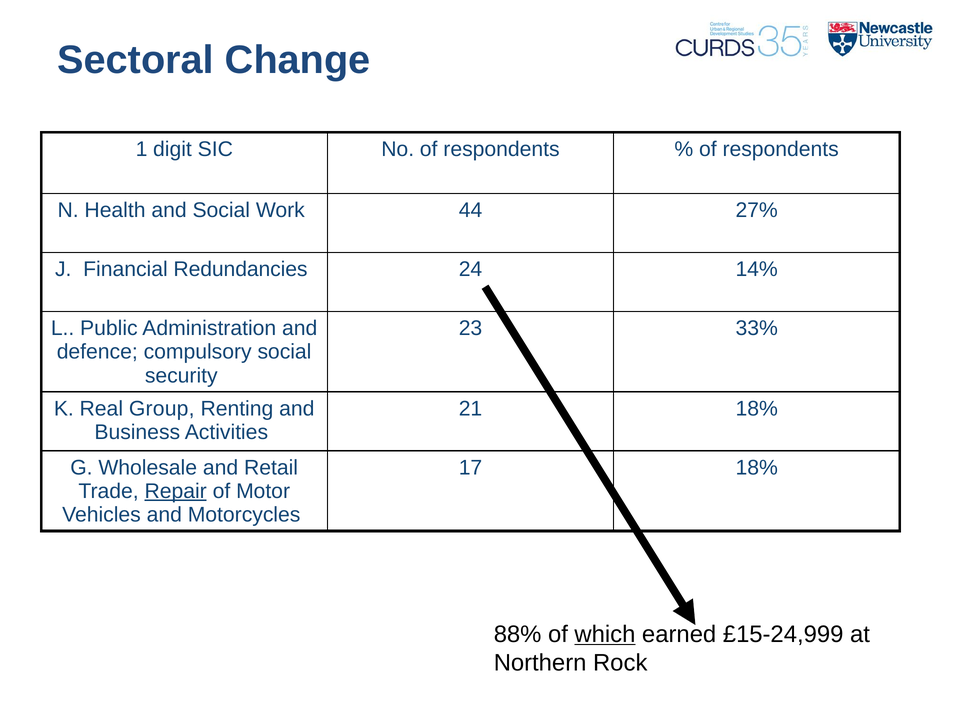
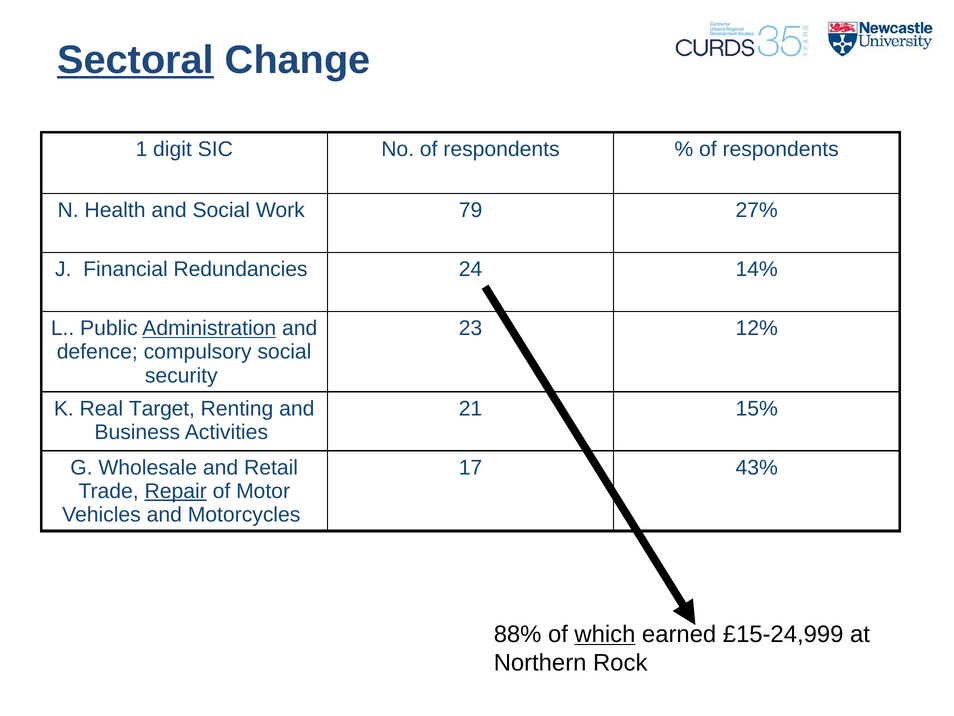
Sectoral underline: none -> present (136, 60)
44: 44 -> 79 (471, 210)
Administration underline: none -> present (209, 328)
33%: 33% -> 12% (757, 328)
Group: Group -> Target (162, 408)
21 18%: 18% -> 15% (757, 408)
17 18%: 18% -> 43% (757, 467)
